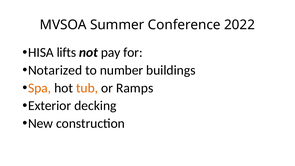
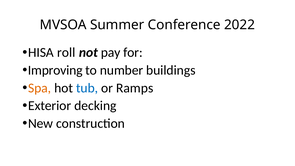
lifts: lifts -> roll (66, 53)
Notarized: Notarized -> Improving (55, 70)
tub colour: orange -> blue (87, 88)
